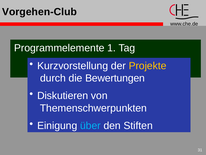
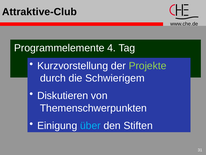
Vorgehen-Club: Vorgehen-Club -> Attraktive-Club (39, 12)
1: 1 -> 4 (112, 48)
Projekte colour: yellow -> light green (148, 66)
Bewertungen: Bewertungen -> Schwierigem (115, 78)
